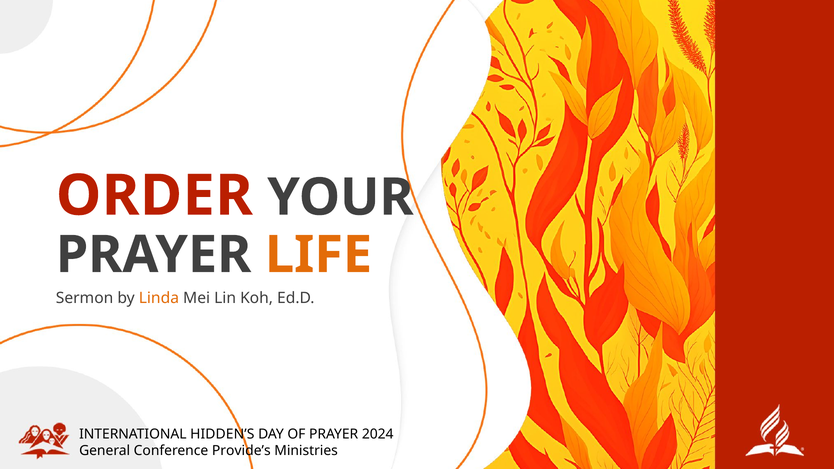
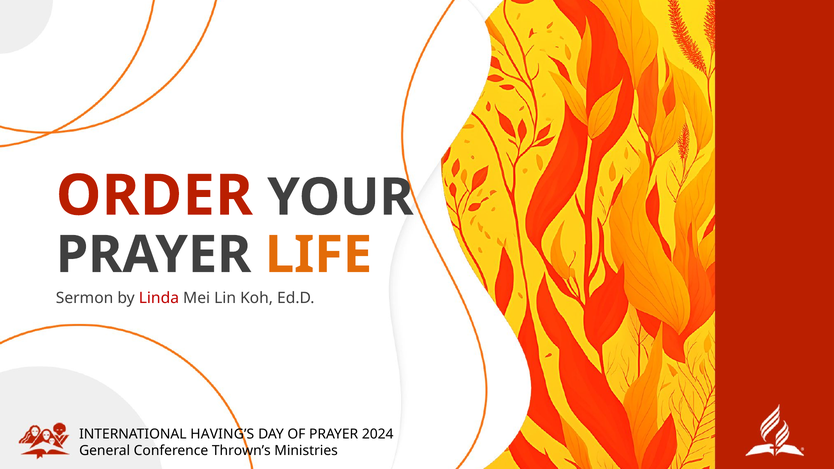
Linda colour: orange -> red (159, 298)
HIDDEN’S: HIDDEN’S -> HAVING’S (222, 434)
Provide’s: Provide’s -> Thrown’s (241, 451)
